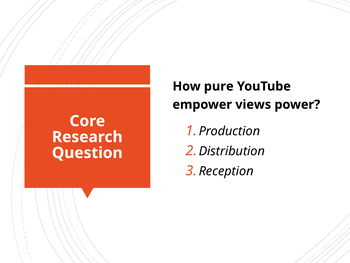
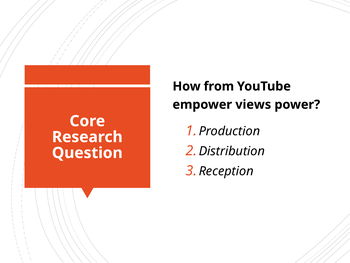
pure: pure -> from (219, 86)
